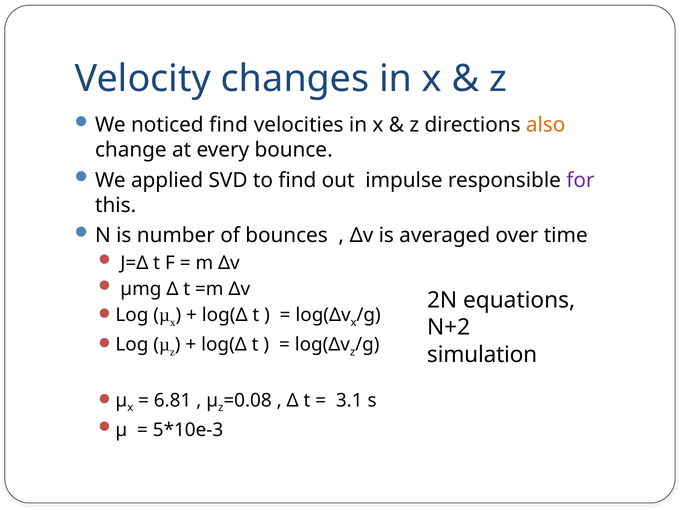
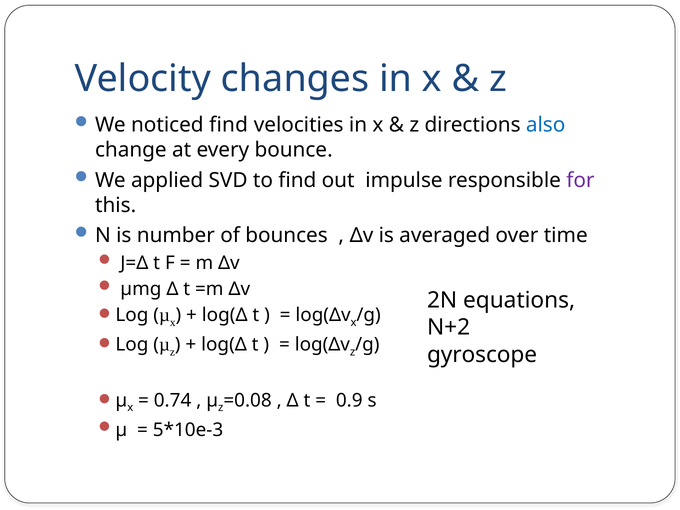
also colour: orange -> blue (546, 125)
simulation: simulation -> gyroscope (482, 355)
6.81: 6.81 -> 0.74 (173, 400)
3.1: 3.1 -> 0.9 (349, 400)
